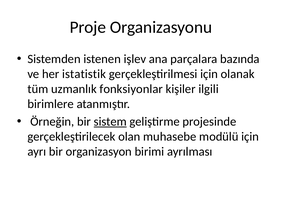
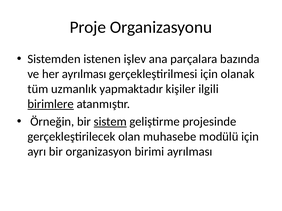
her istatistik: istatistik -> ayrılması (84, 74)
fonksiyonlar: fonksiyonlar -> yapmaktadır (131, 89)
birimlere underline: none -> present (51, 104)
